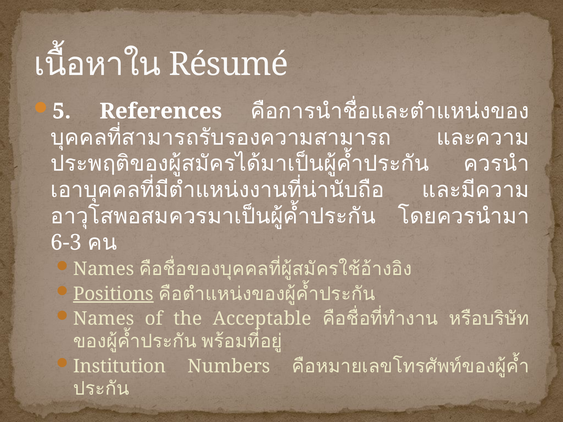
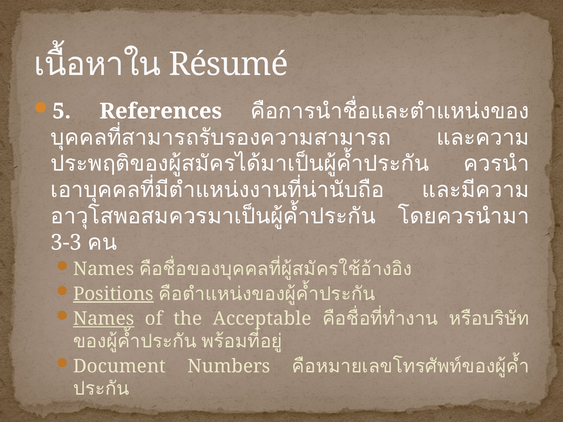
6-3: 6-3 -> 3-3 (66, 243)
Names underline: none -> present (104, 319)
Institution: Institution -> Document (119, 366)
